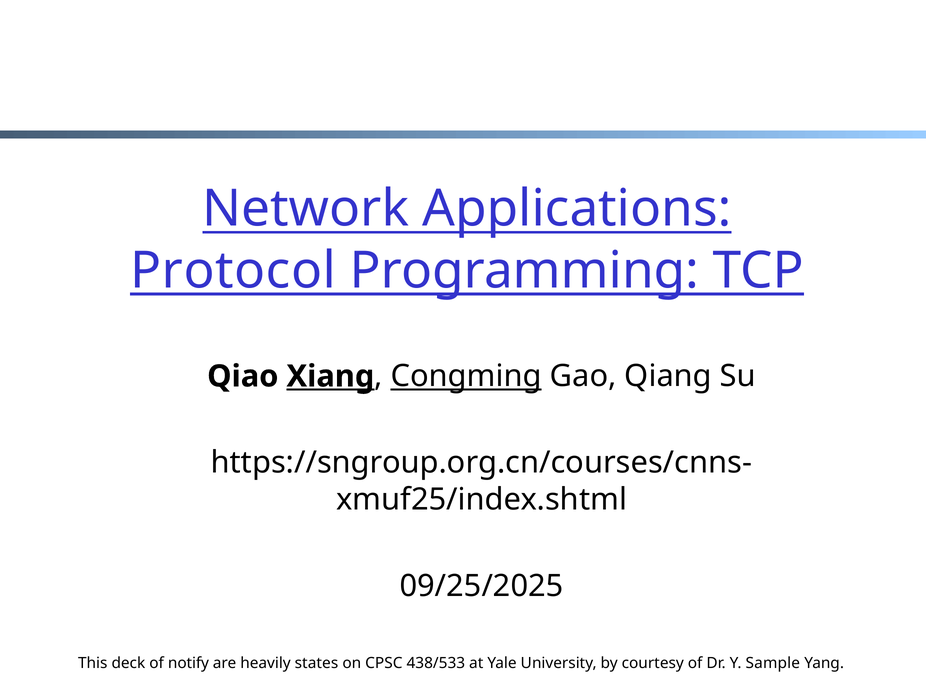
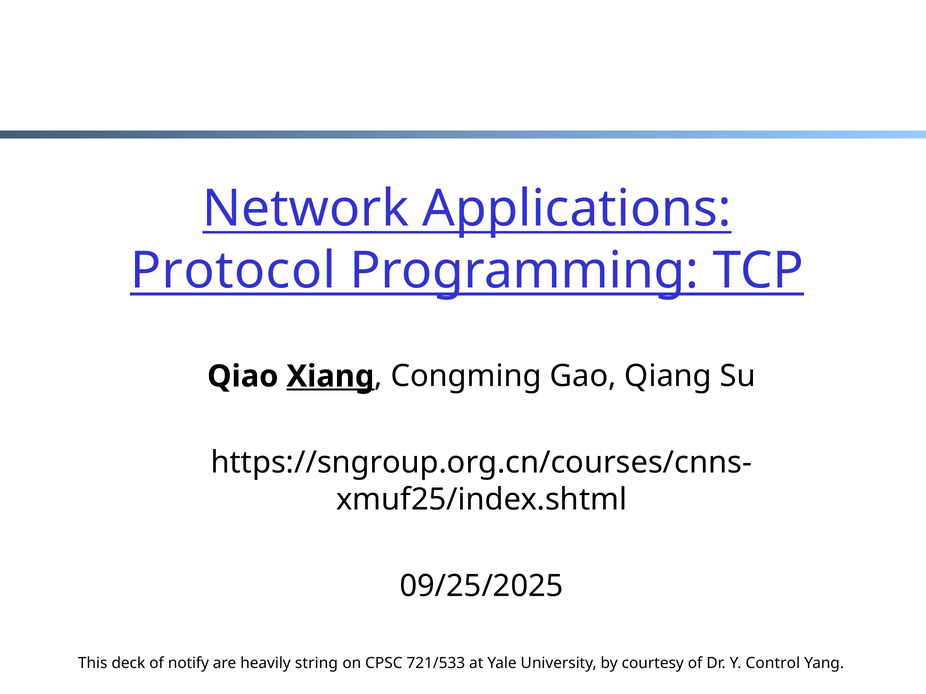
Congming underline: present -> none (466, 377)
states: states -> string (316, 664)
438/533: 438/533 -> 721/533 (436, 664)
Sample: Sample -> Control (773, 664)
